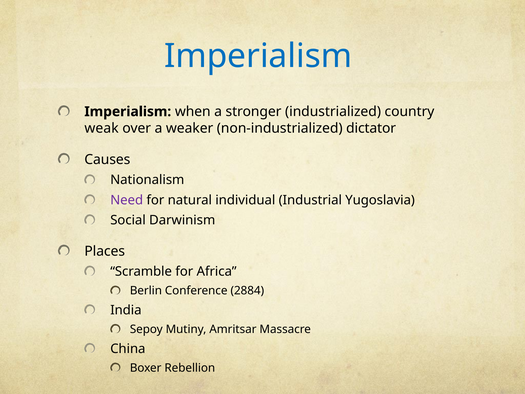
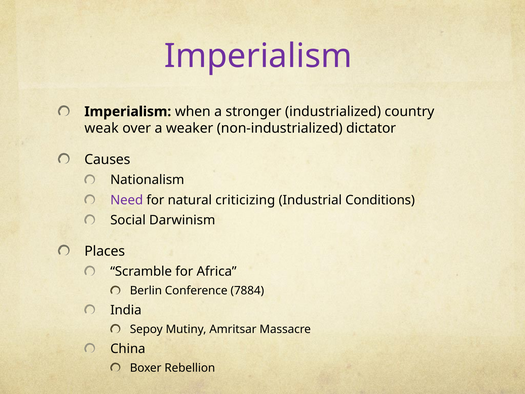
Imperialism colour: blue -> purple (258, 56)
individual: individual -> criticizing (245, 200)
Yugoslavia: Yugoslavia -> Conditions (380, 200)
2884: 2884 -> 7884 (247, 291)
